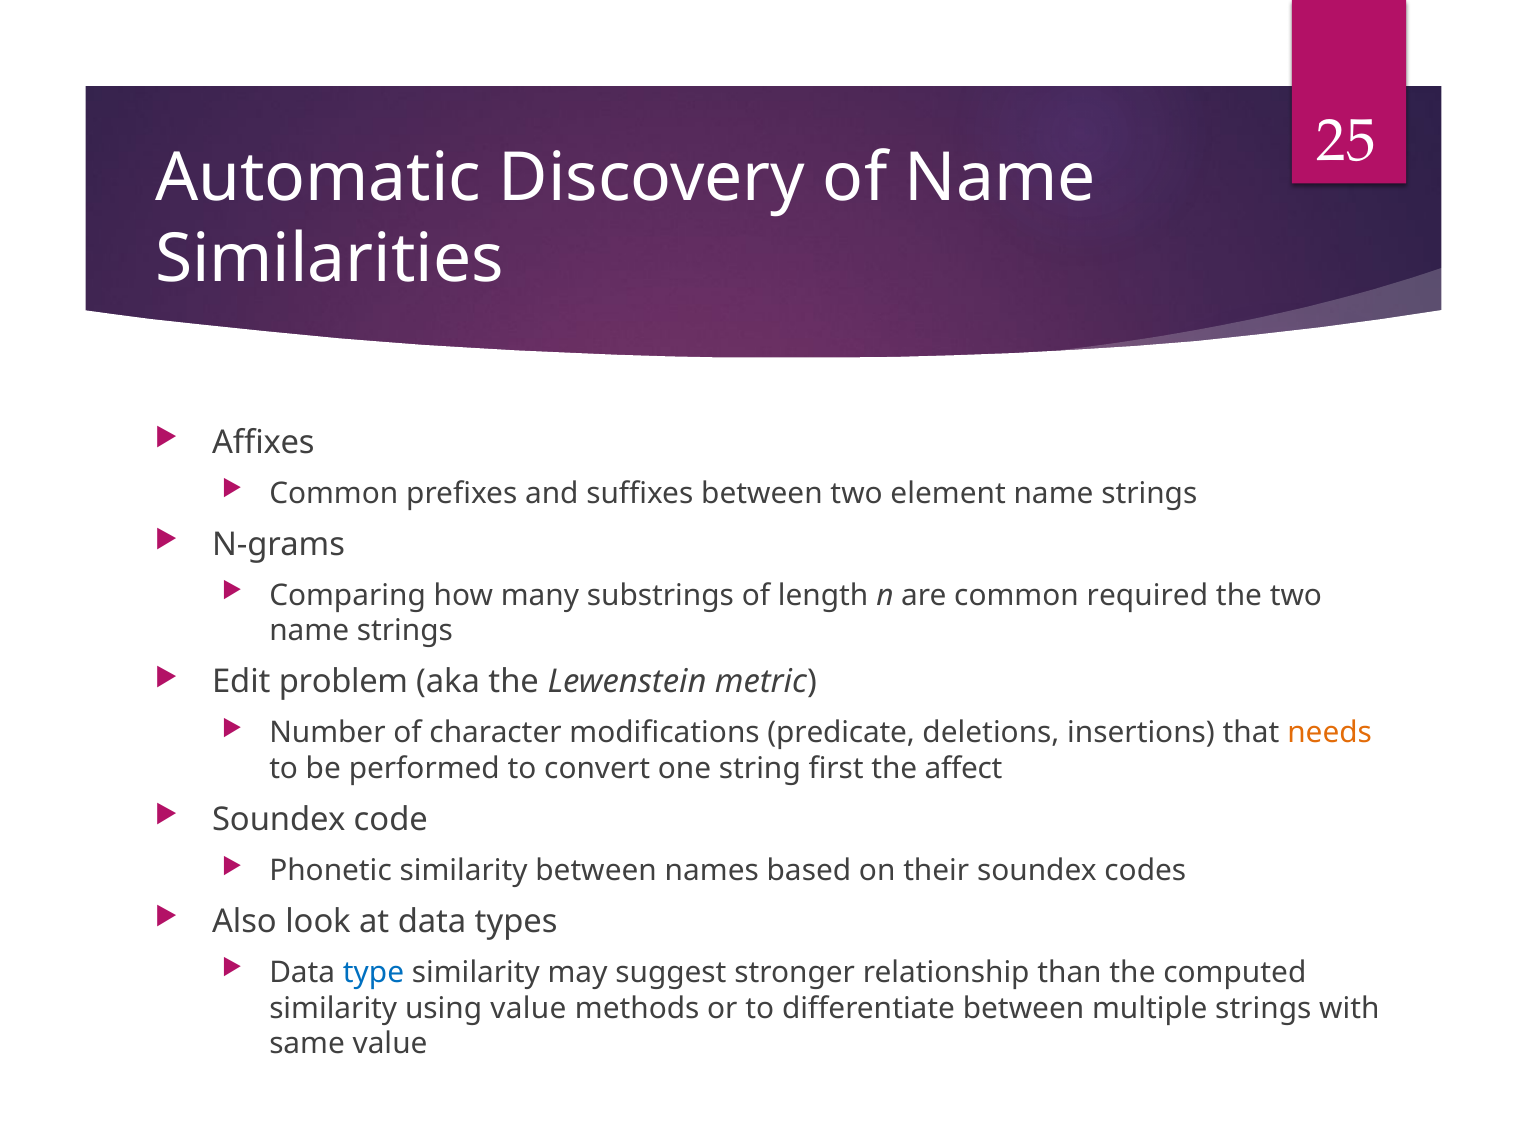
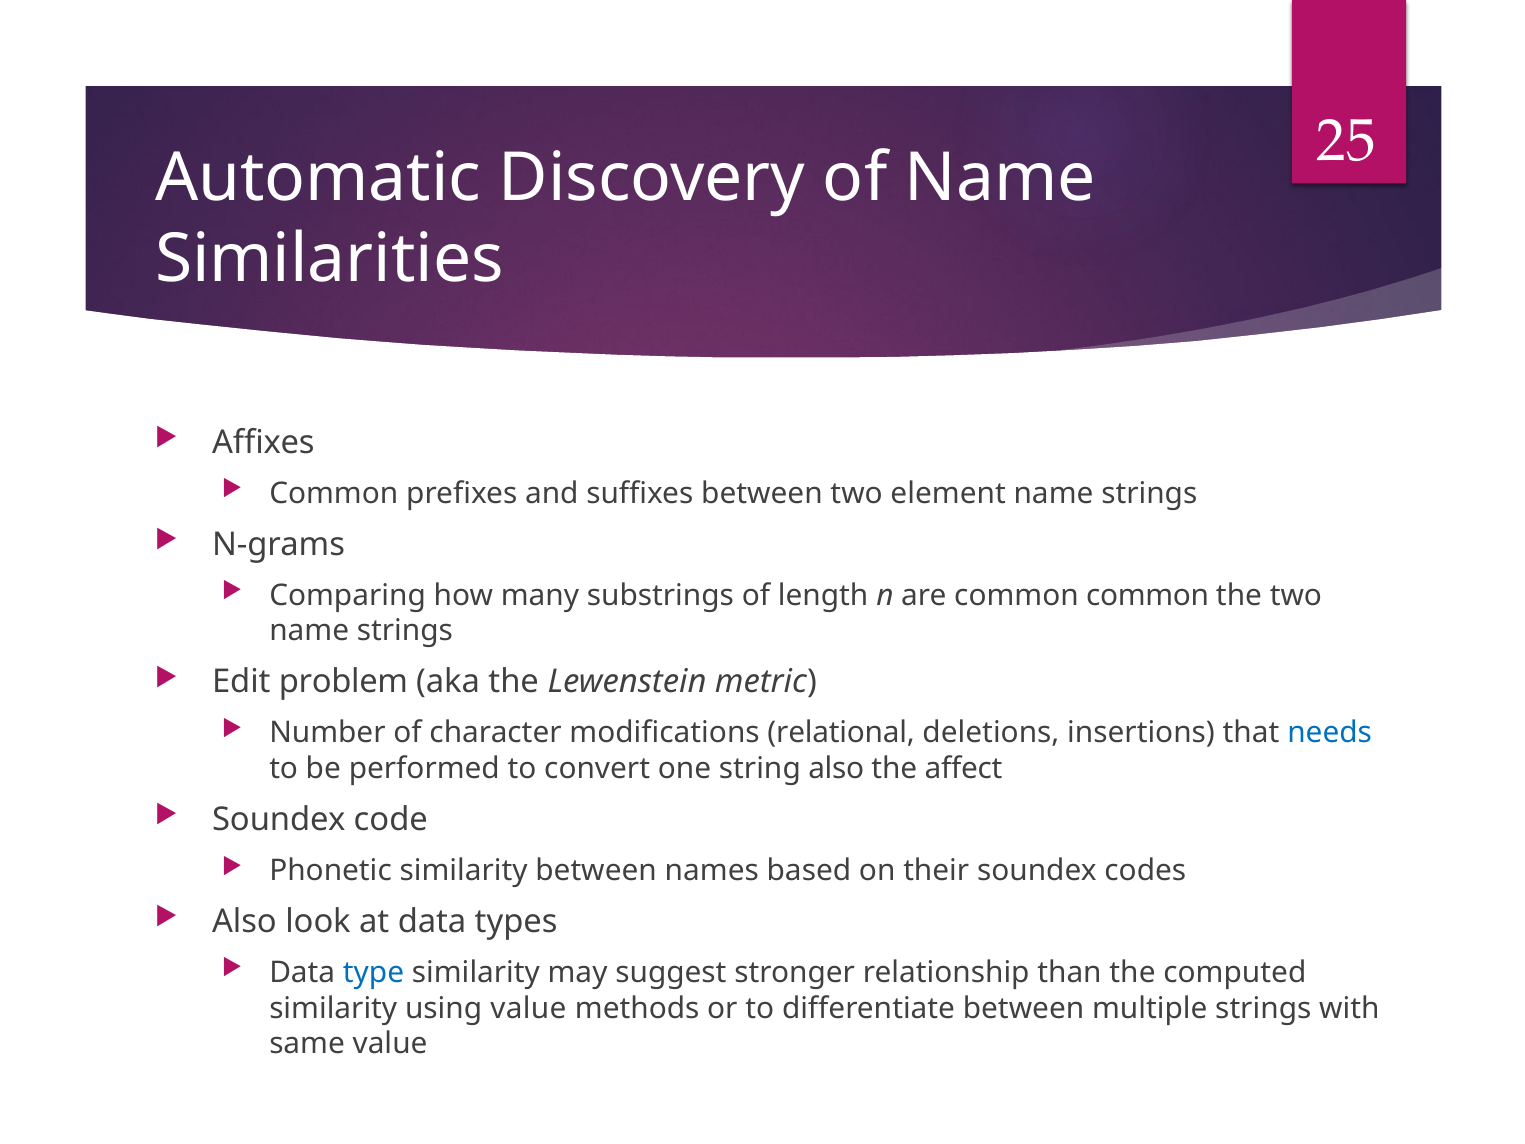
common required: required -> common (1148, 595)
predicate: predicate -> relational (841, 733)
needs colour: orange -> blue (1330, 733)
string first: first -> also (836, 769)
